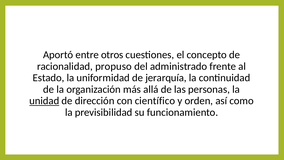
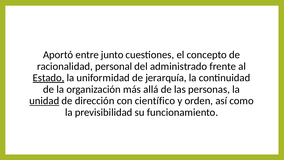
otros: otros -> junto (112, 55)
propuso: propuso -> personal (114, 66)
Estado underline: none -> present (49, 78)
